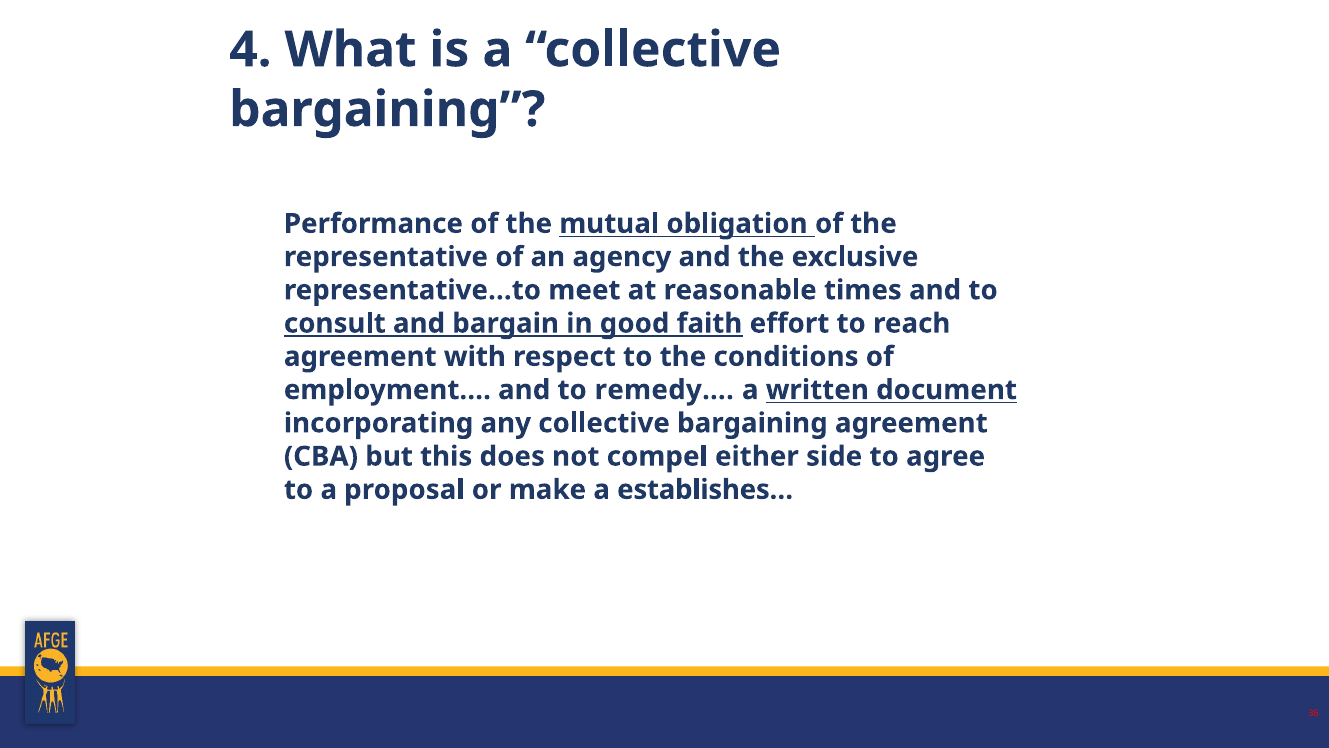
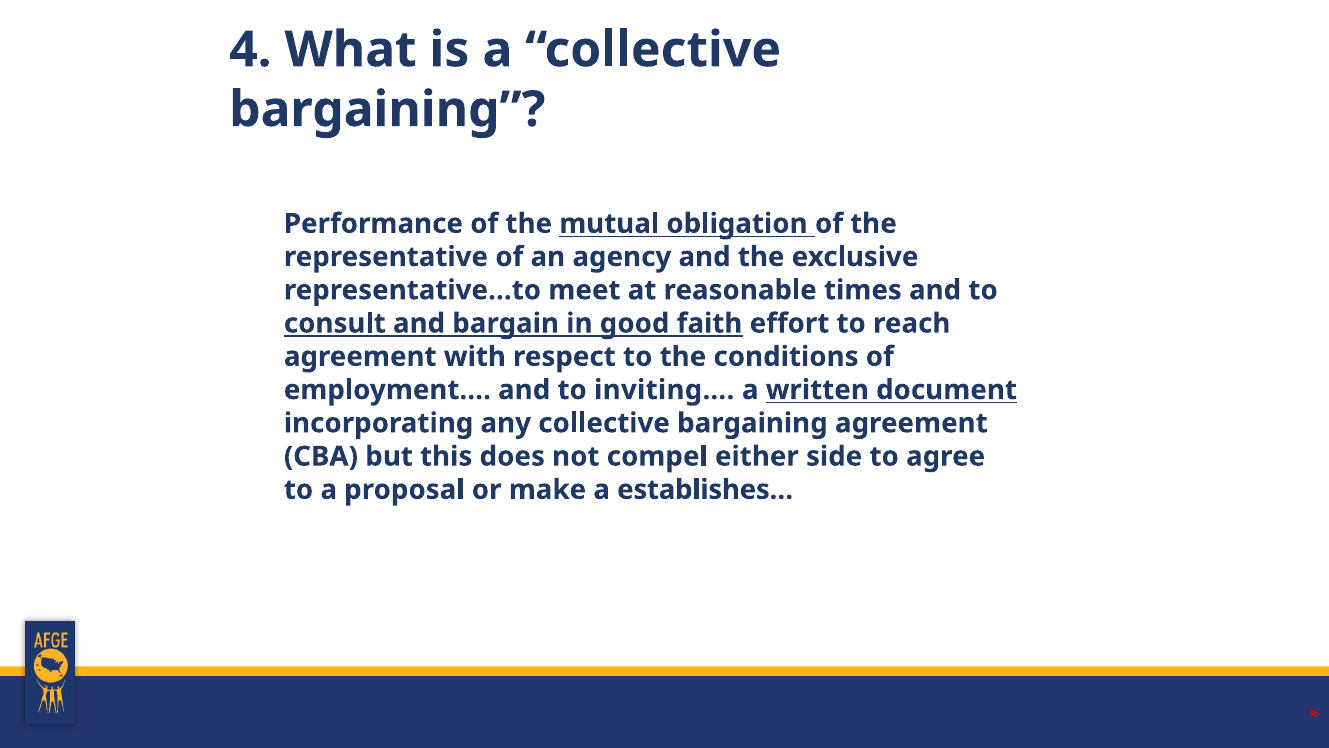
remedy…: remedy… -> inviting… (664, 390)
